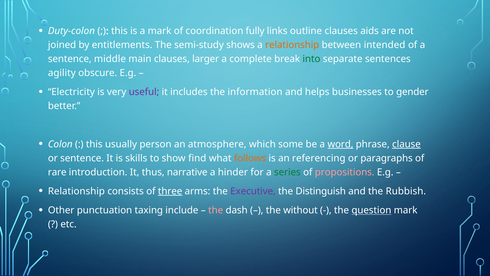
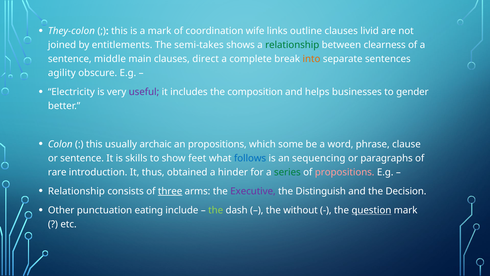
Duty-colon: Duty-colon -> They-colon (71, 31)
fully: fully -> wife (255, 31)
aids: aids -> livid (370, 31)
semi-study: semi-study -> semi-takes (199, 45)
relationship colour: orange -> green (292, 45)
intended: intended -> clearness (385, 45)
larger: larger -> direct (206, 59)
into colour: green -> orange (311, 59)
information: information -> composition (255, 92)
person: person -> archaic (156, 144)
an atmosphere: atmosphere -> propositions (217, 144)
word underline: present -> none (340, 144)
clause underline: present -> none (406, 144)
find: find -> feet (197, 158)
follows colour: orange -> blue (250, 158)
referencing: referencing -> sequencing (319, 158)
narrative: narrative -> obtained (187, 172)
Rubbish: Rubbish -> Decision (406, 191)
taxing: taxing -> eating (149, 210)
the colour: pink -> light green (216, 210)
